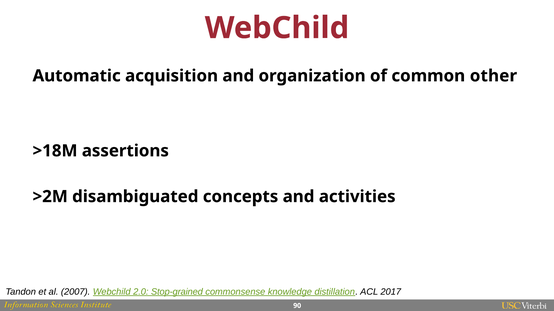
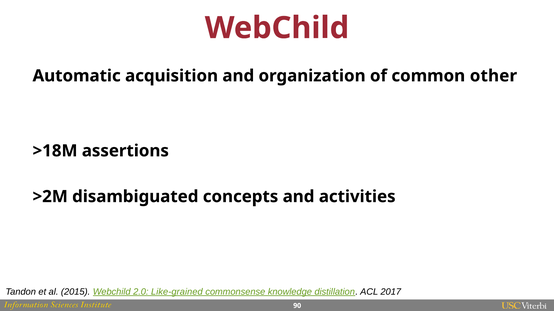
2007: 2007 -> 2015 (76, 292)
Stop-grained: Stop-grained -> Like-grained (177, 292)
